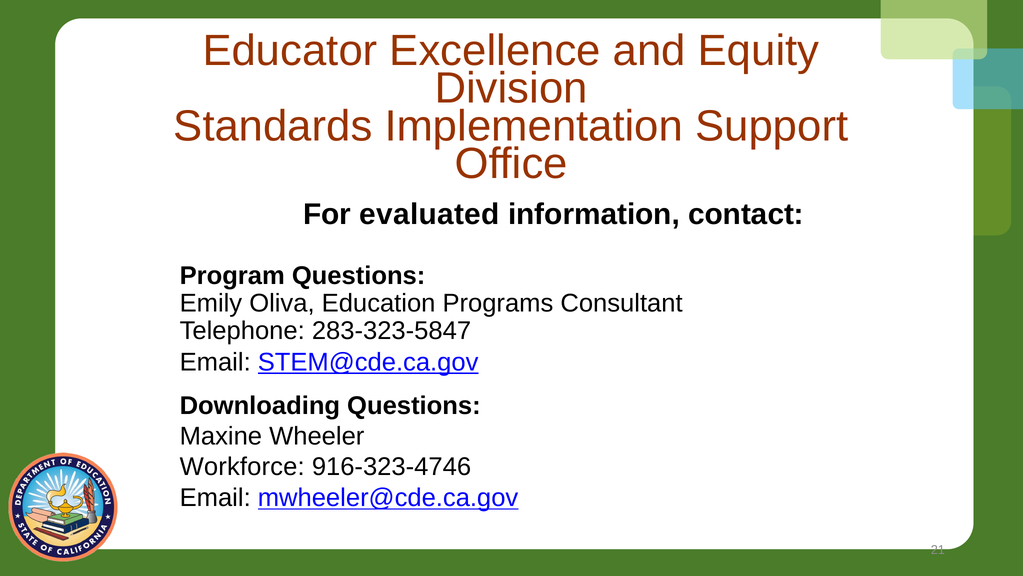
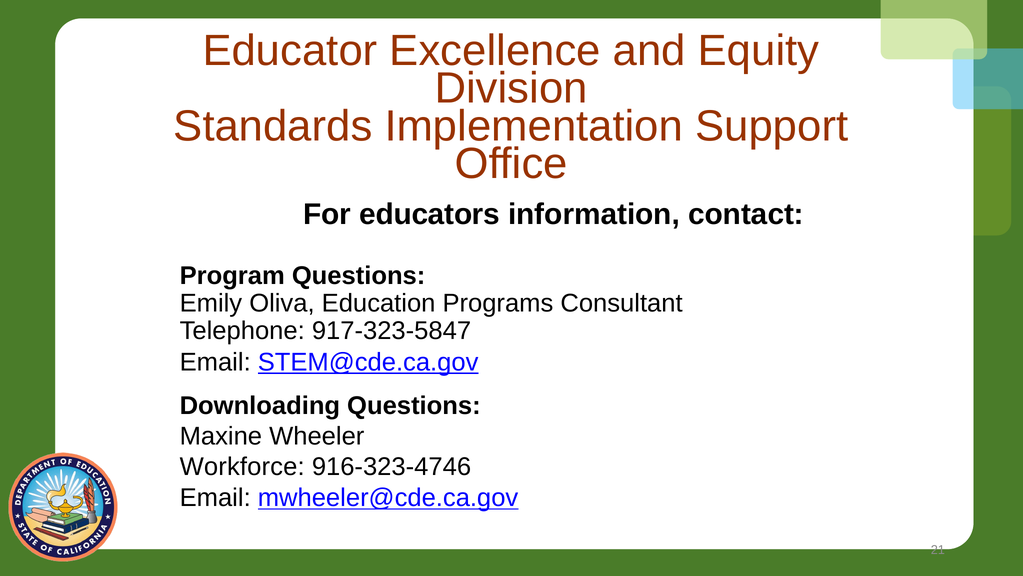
evaluated: evaluated -> educators (430, 214)
283-323-5847: 283-323-5847 -> 917-323-5847 (392, 331)
